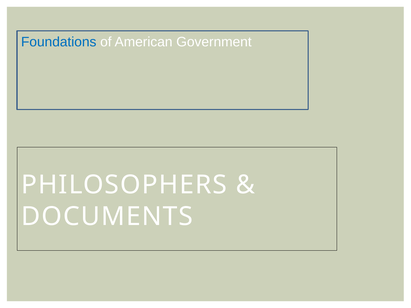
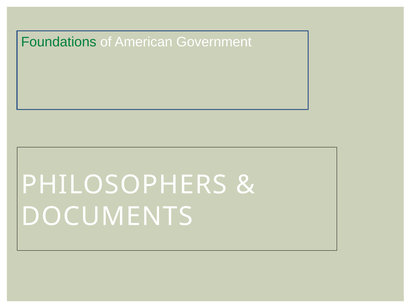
Foundations colour: blue -> green (59, 42)
